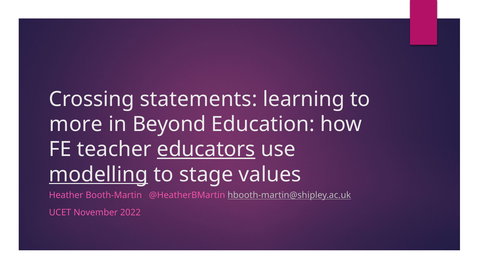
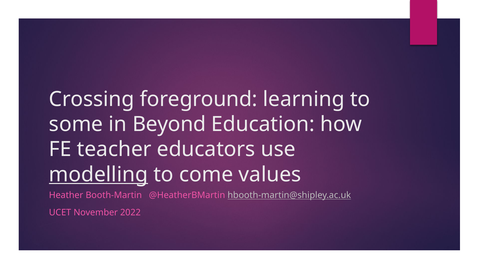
statements: statements -> foreground (199, 99)
more: more -> some (76, 124)
educators underline: present -> none (206, 150)
stage: stage -> come (206, 175)
